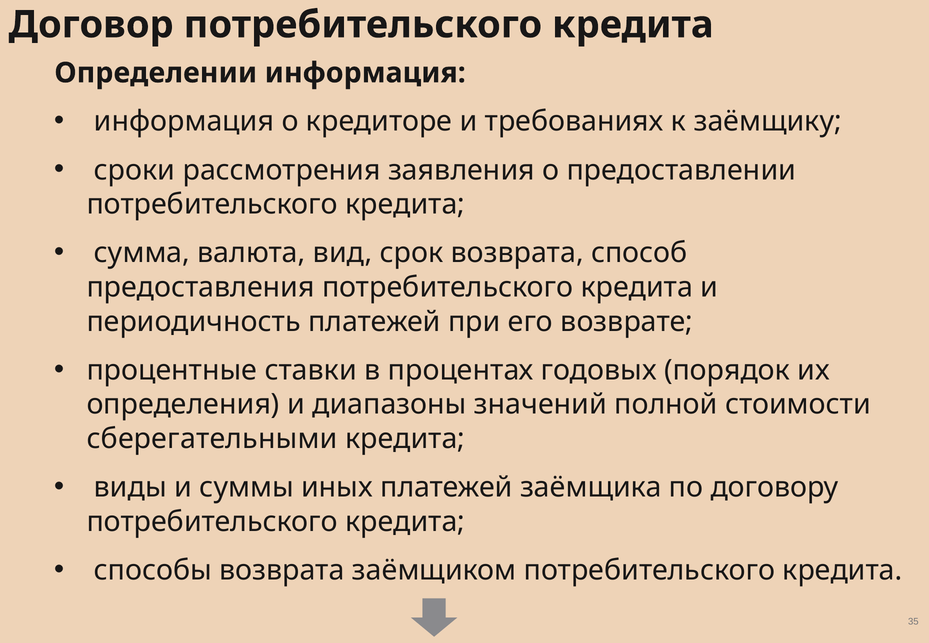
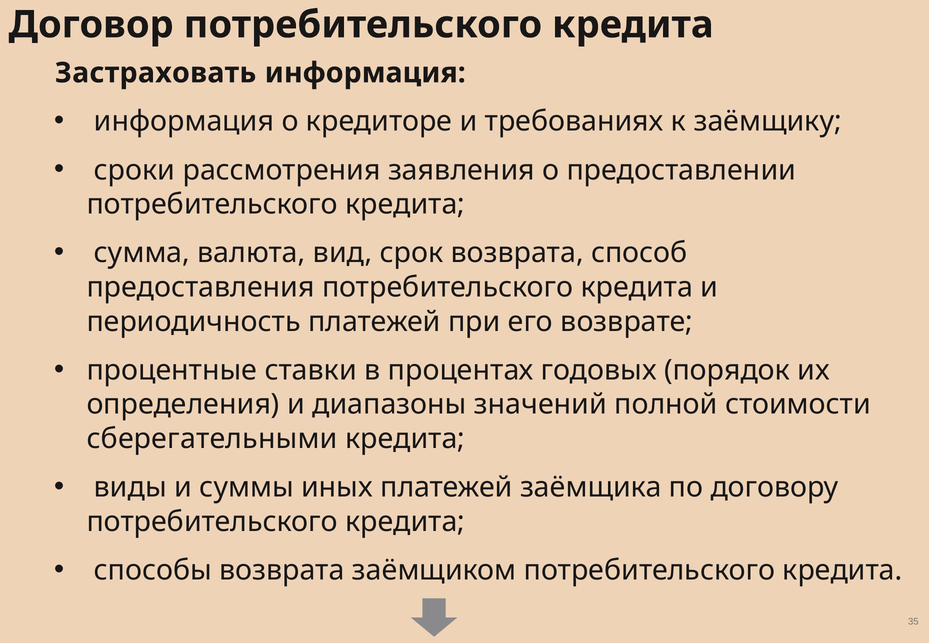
Определении: Определении -> Застраховать (156, 73)
